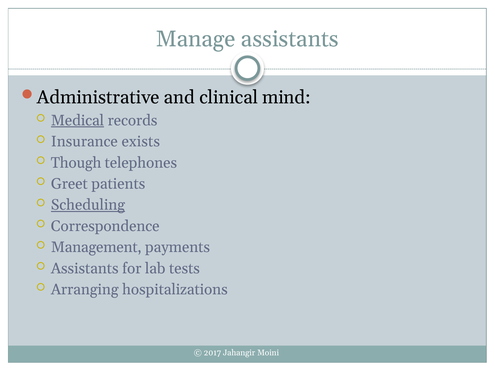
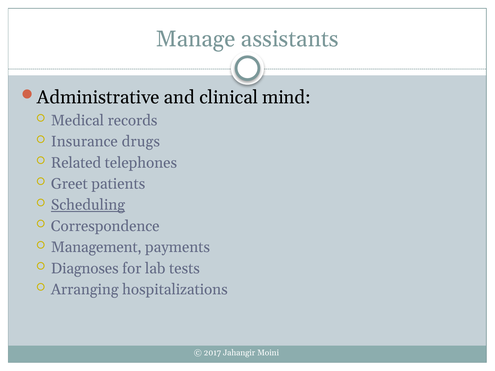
Medical underline: present -> none (77, 121)
exists: exists -> drugs (141, 142)
Though: Though -> Related (76, 163)
Assistants: Assistants -> Diagnoses (85, 269)
